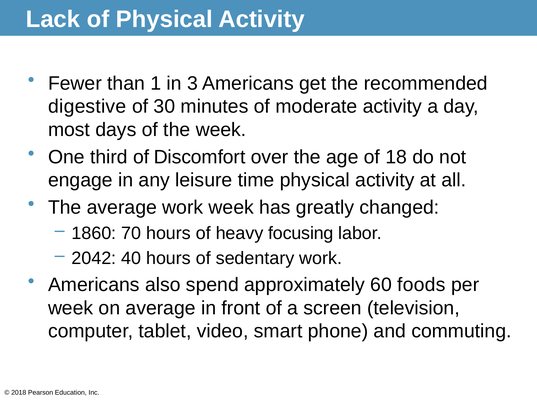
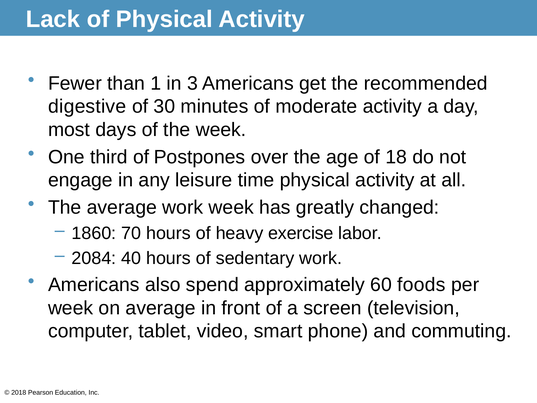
Discomfort: Discomfort -> Postpones (199, 157)
focusing: focusing -> exercise (301, 233)
2042: 2042 -> 2084 (94, 258)
